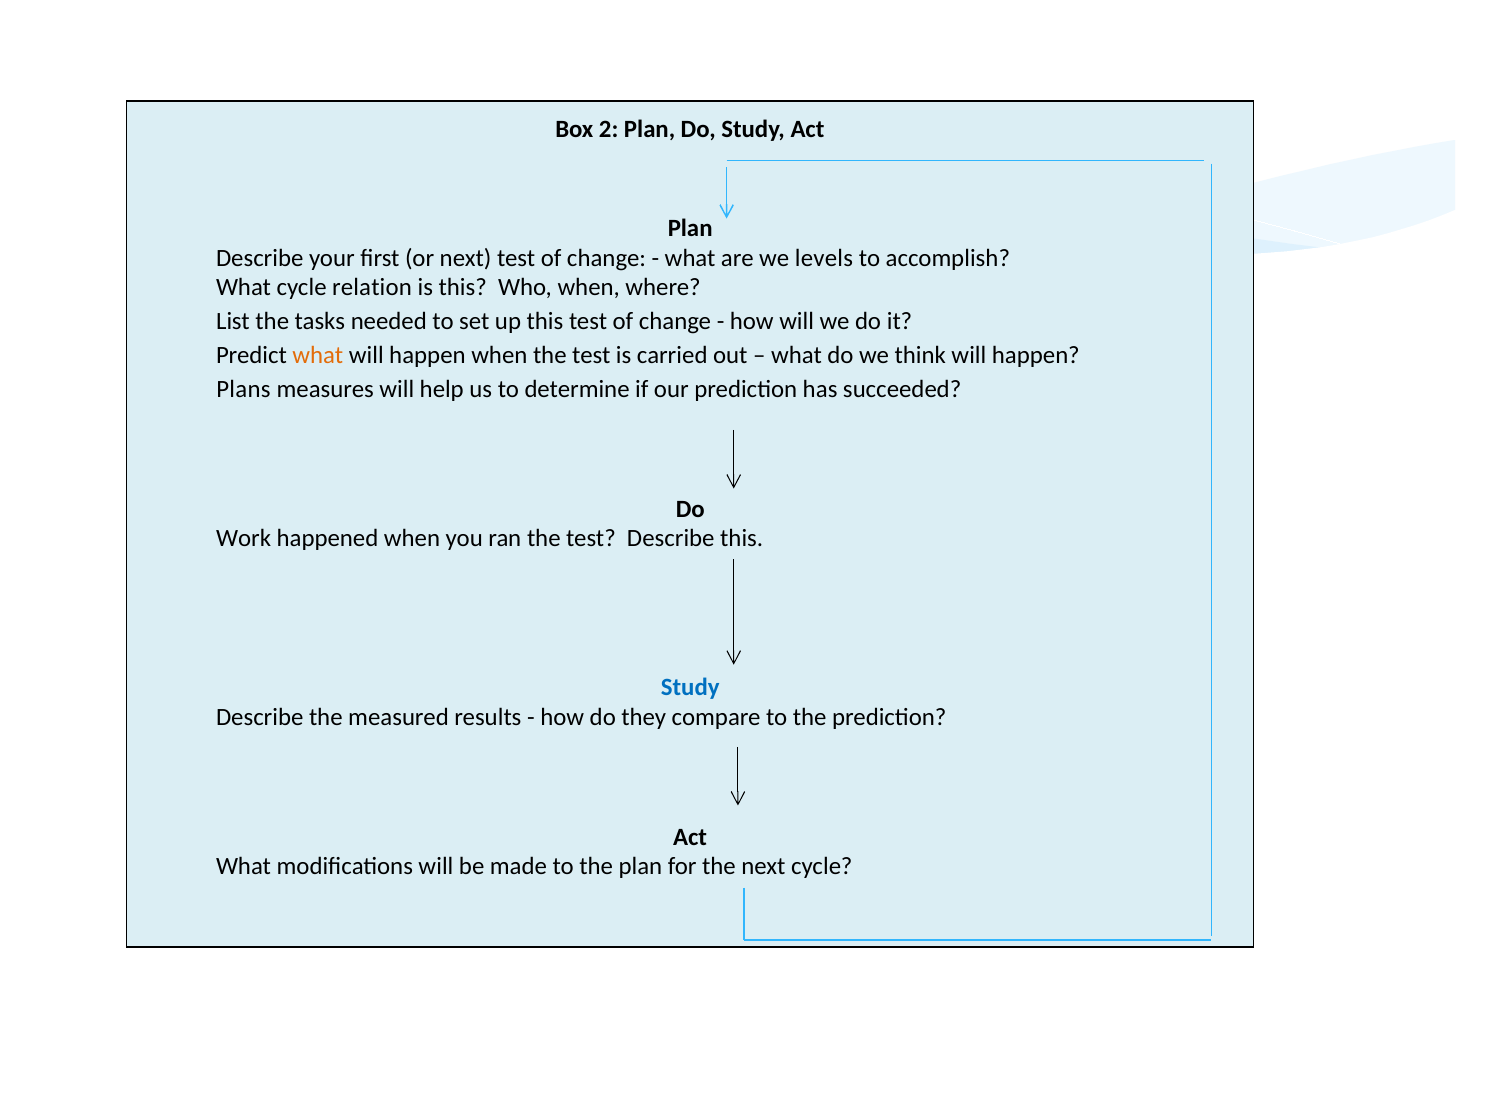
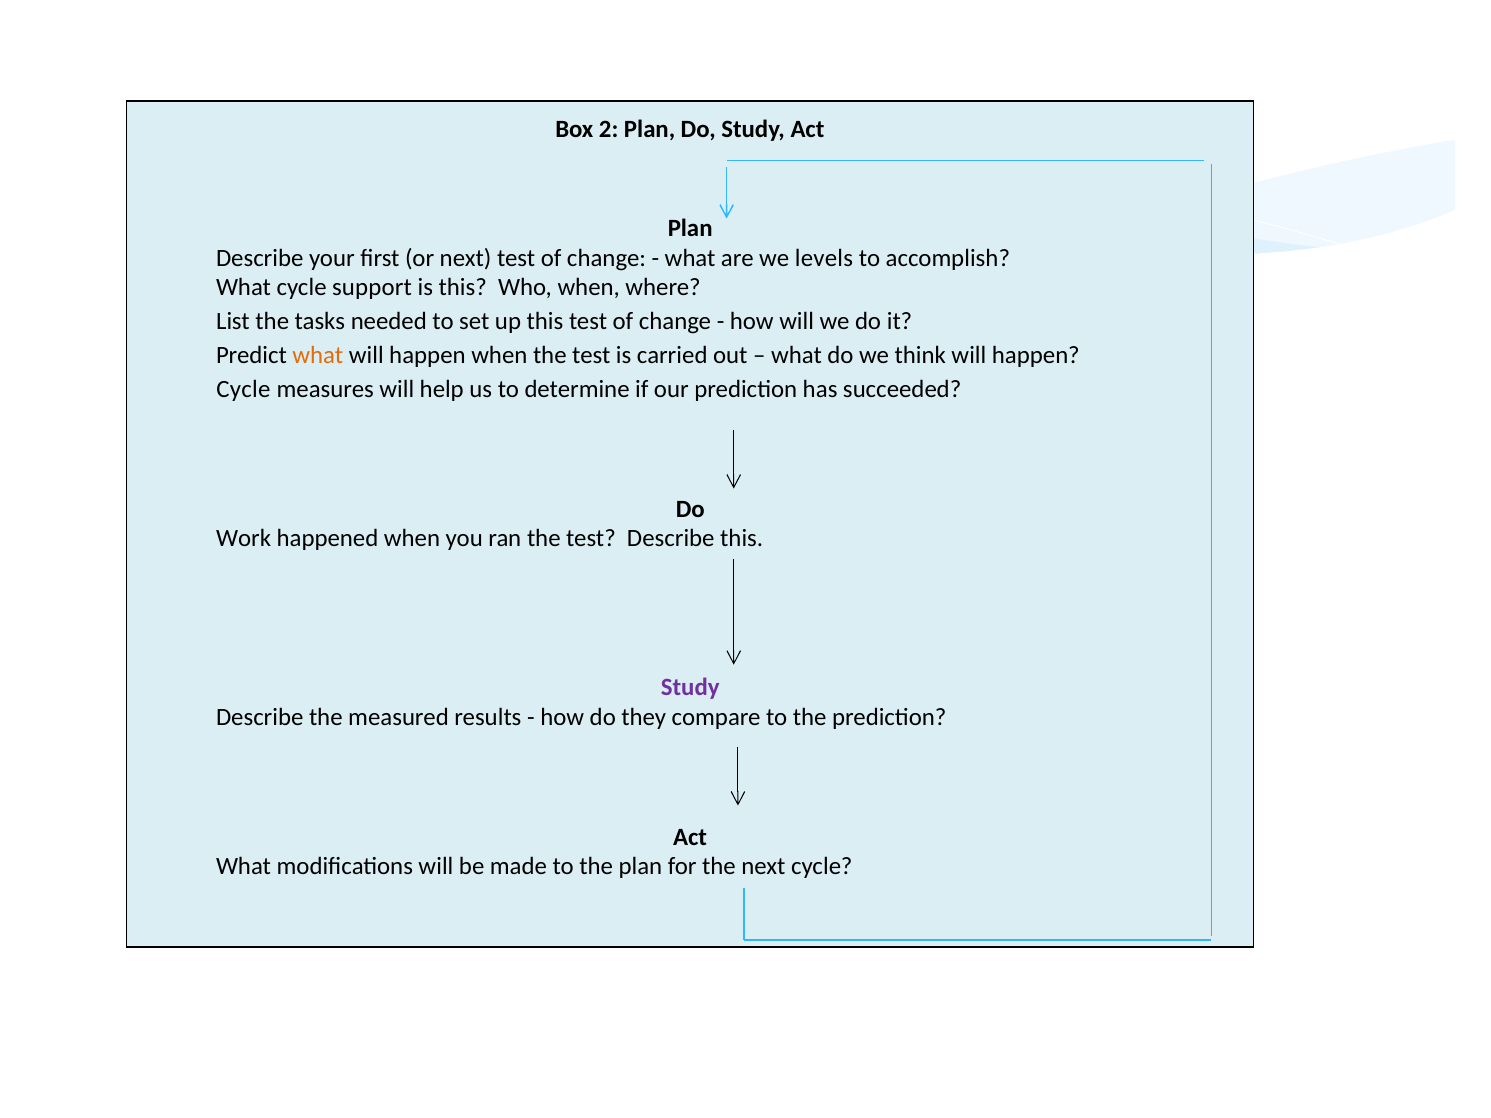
relation: relation -> support (372, 288)
Plans: Plans -> Cycle (243, 390)
Study colour: blue -> purple (690, 688)
